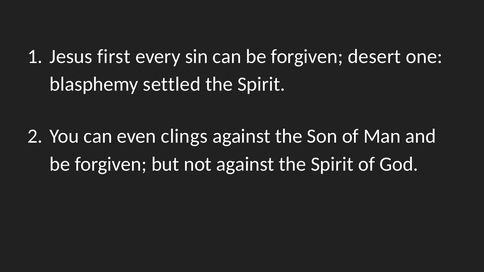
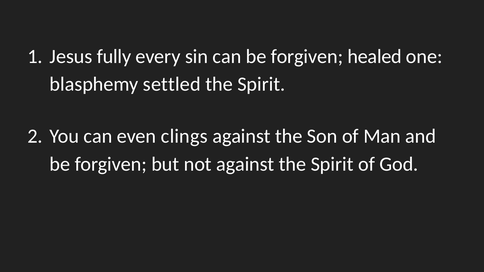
first: first -> fully (114, 57)
desert: desert -> healed (375, 57)
